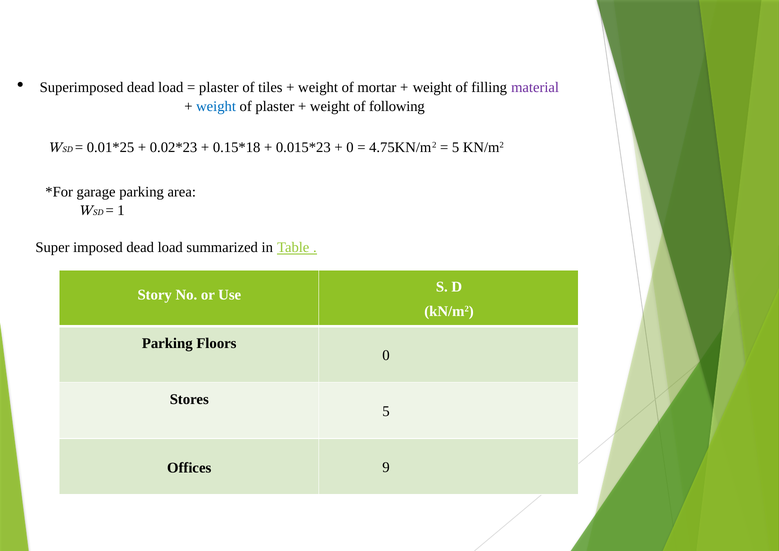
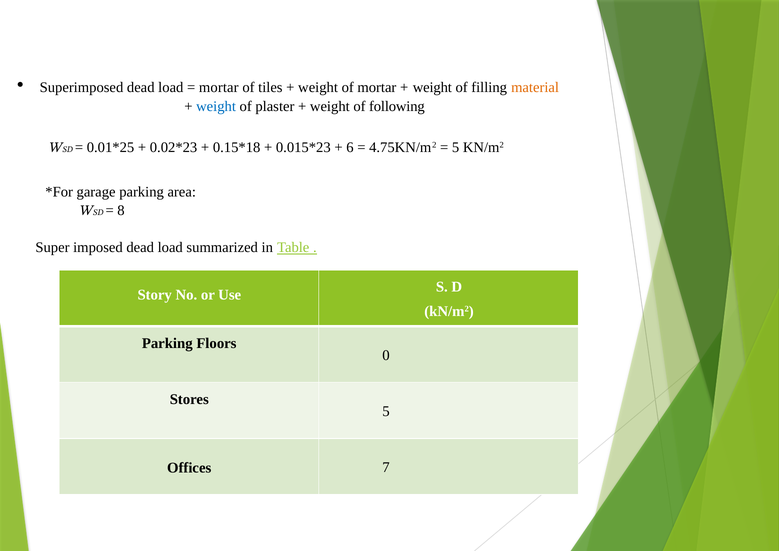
plaster: plaster -> mortar (219, 87)
material colour: purple -> orange (535, 87)
0: 0 -> 6 (350, 147)
1: 1 -> 8 (121, 211)
9: 9 -> 7 (386, 467)
